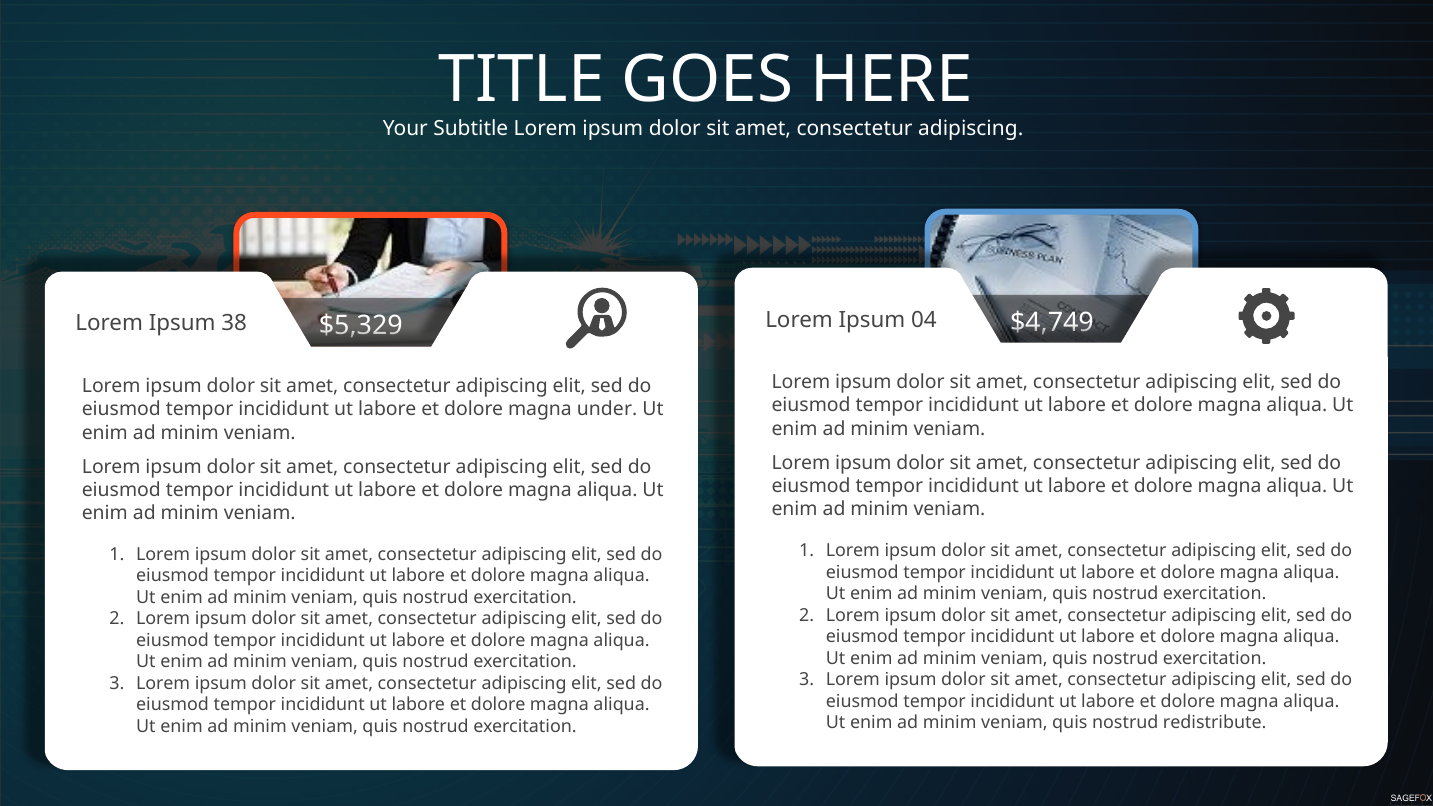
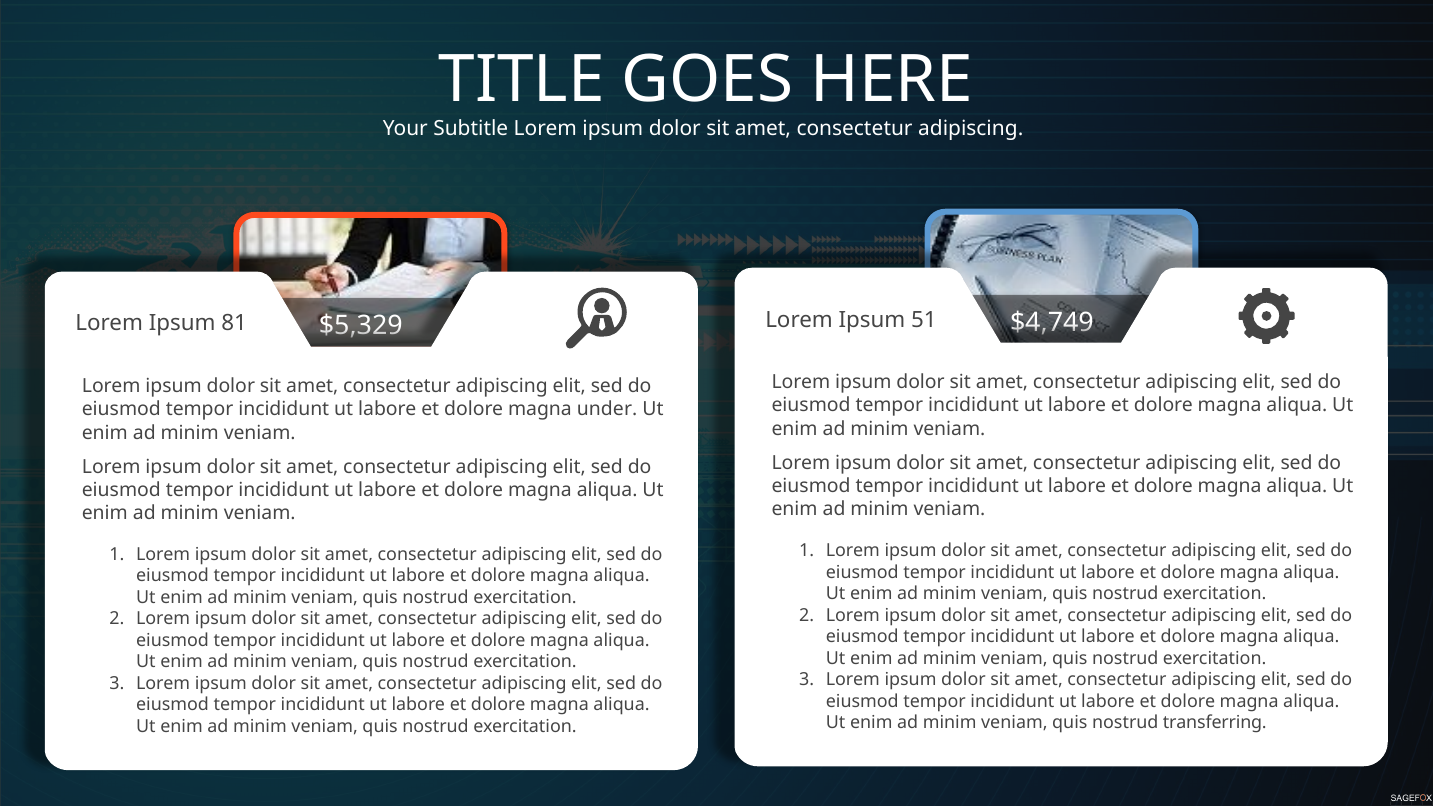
04: 04 -> 51 (924, 320)
38: 38 -> 81 (234, 324)
redistribute: redistribute -> transferring (1215, 723)
